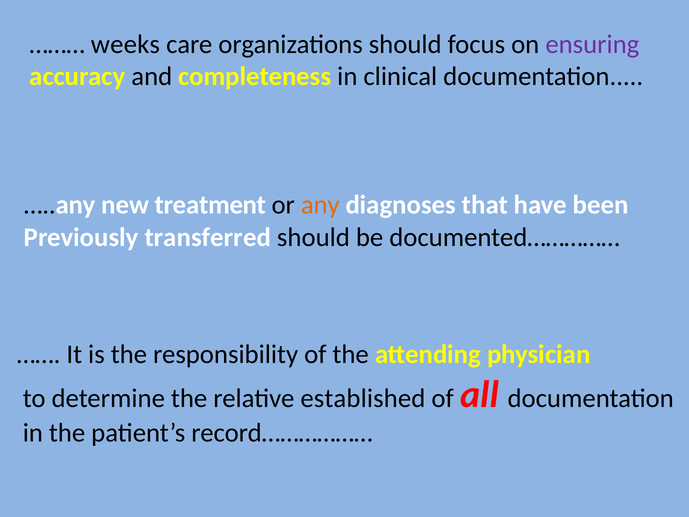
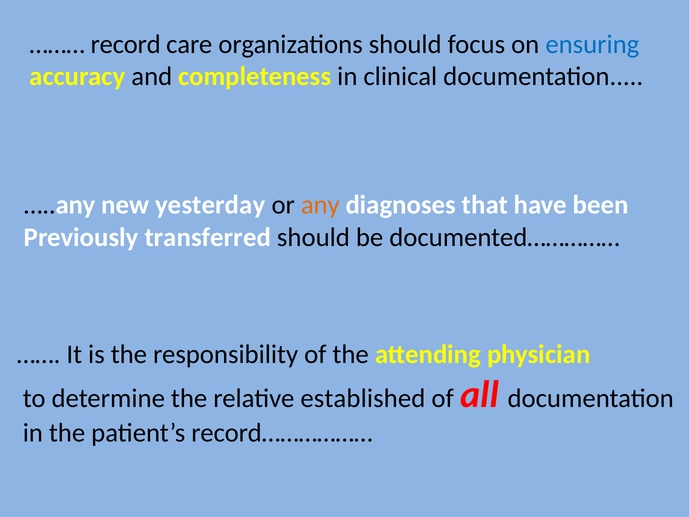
weeks: weeks -> record (126, 44)
ensuring colour: purple -> blue (592, 44)
treatment: treatment -> yesterday (210, 205)
